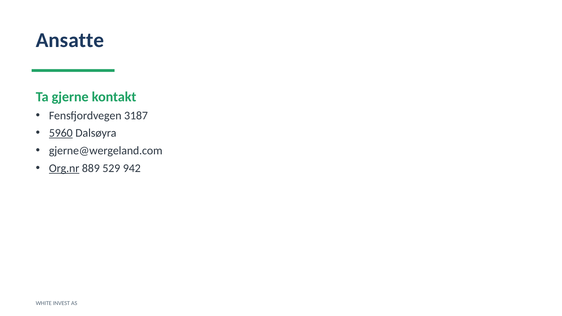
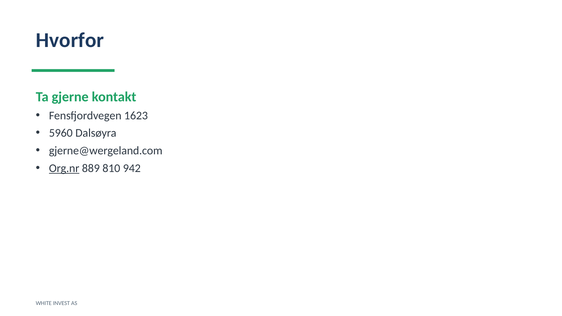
Ansatte: Ansatte -> Hvorfor (70, 40)
3187: 3187 -> 1623 (136, 116)
5960 underline: present -> none (61, 133)
529: 529 -> 810 (111, 168)
